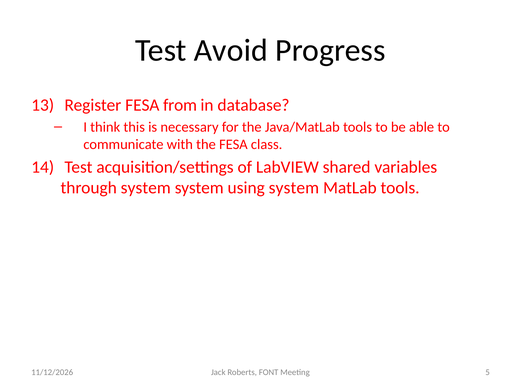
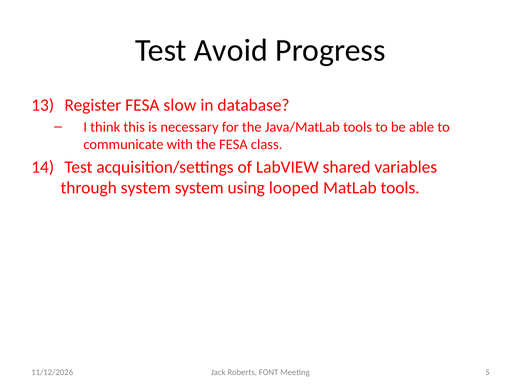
from: from -> slow (180, 105)
using system: system -> looped (294, 188)
